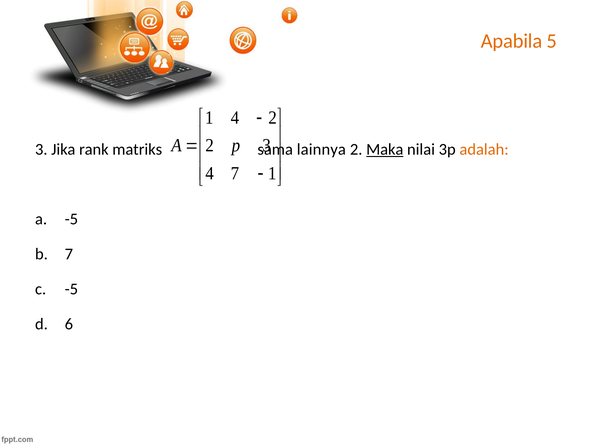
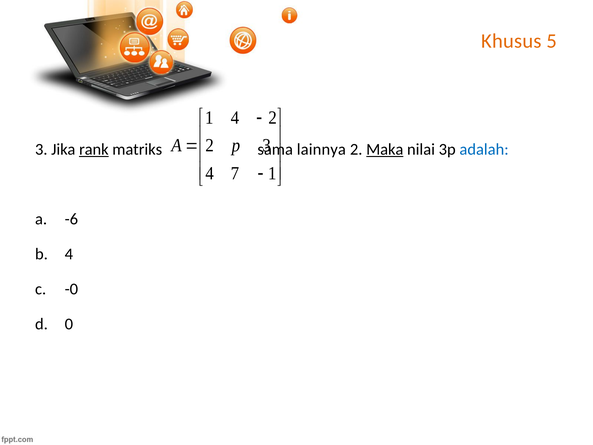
Apabila: Apabila -> Khusus (511, 41)
rank underline: none -> present (94, 149)
adalah colour: orange -> blue (484, 149)
-5: -5 -> -6 (71, 219)
7: 7 -> 4 (69, 254)
-5: -5 -> -0 (71, 289)
6: 6 -> 0 (69, 324)
